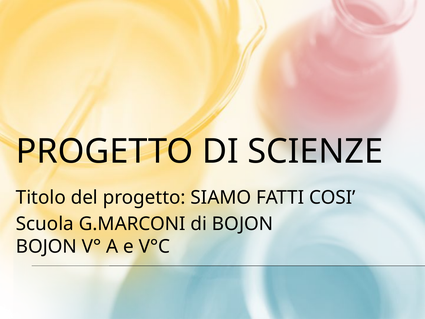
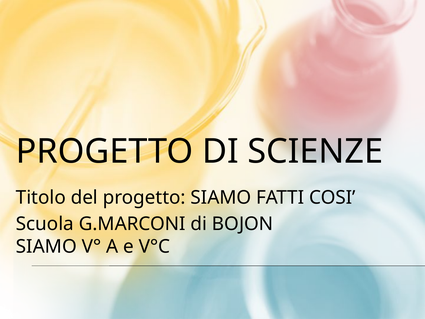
BOJON: BOJON -> SIAMO (46, 246)
